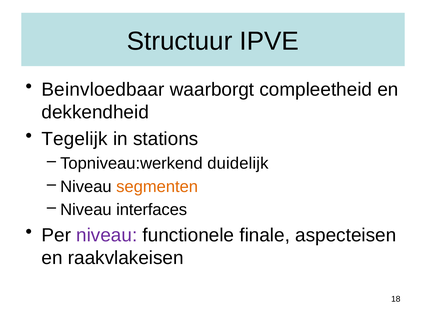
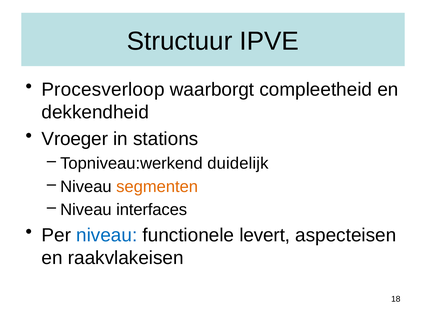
Beinvloedbaar: Beinvloedbaar -> Procesverloop (103, 89)
Tegelijk: Tegelijk -> Vroeger (75, 139)
niveau colour: purple -> blue (107, 235)
finale: finale -> levert (265, 235)
